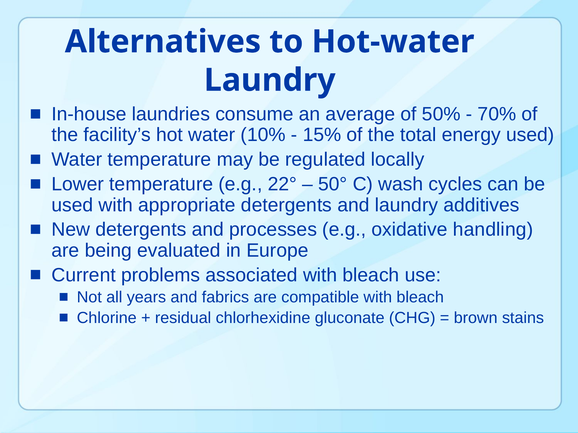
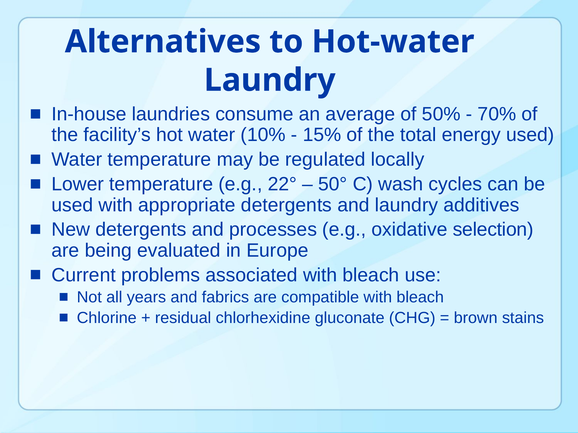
handling: handling -> selection (493, 230)
